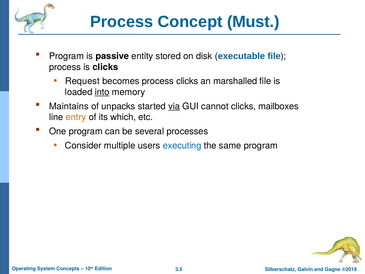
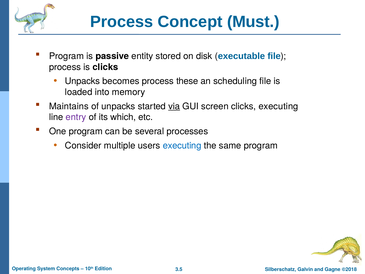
Request: Request -> Unpacks (82, 81)
process clicks: clicks -> these (187, 81)
marshalled: marshalled -> scheduling (235, 81)
into underline: present -> none (102, 92)
cannot: cannot -> screen (215, 106)
clicks mailboxes: mailboxes -> executing (278, 106)
entry colour: orange -> purple (76, 117)
